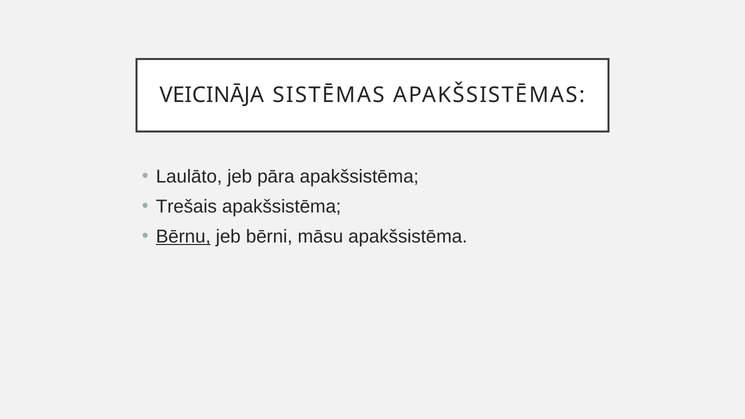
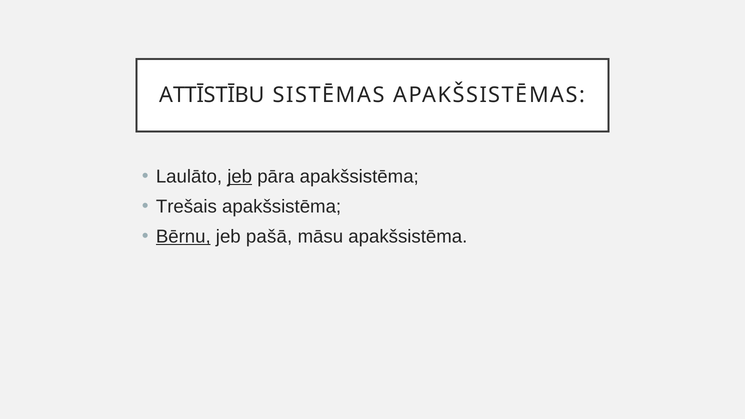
VEICINĀJA: VEICINĀJA -> ATTĪSTĪBU (212, 95)
jeb underline: none -> present (240, 176)
bērni: bērni -> pašā (269, 237)
